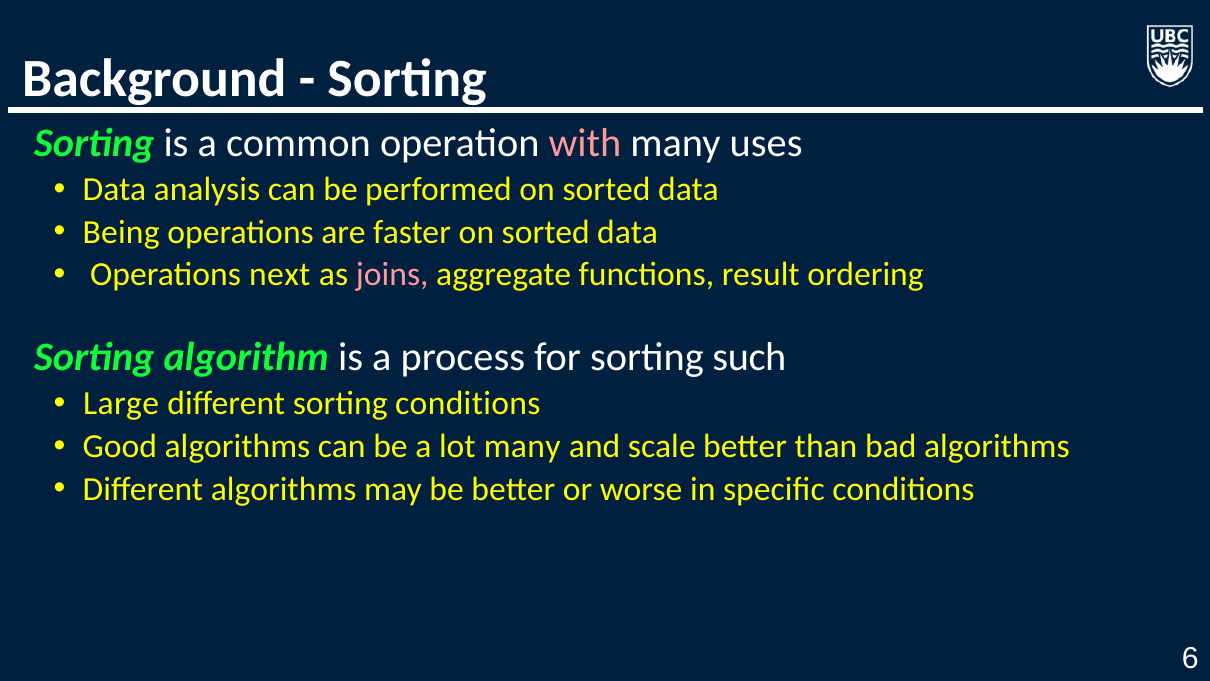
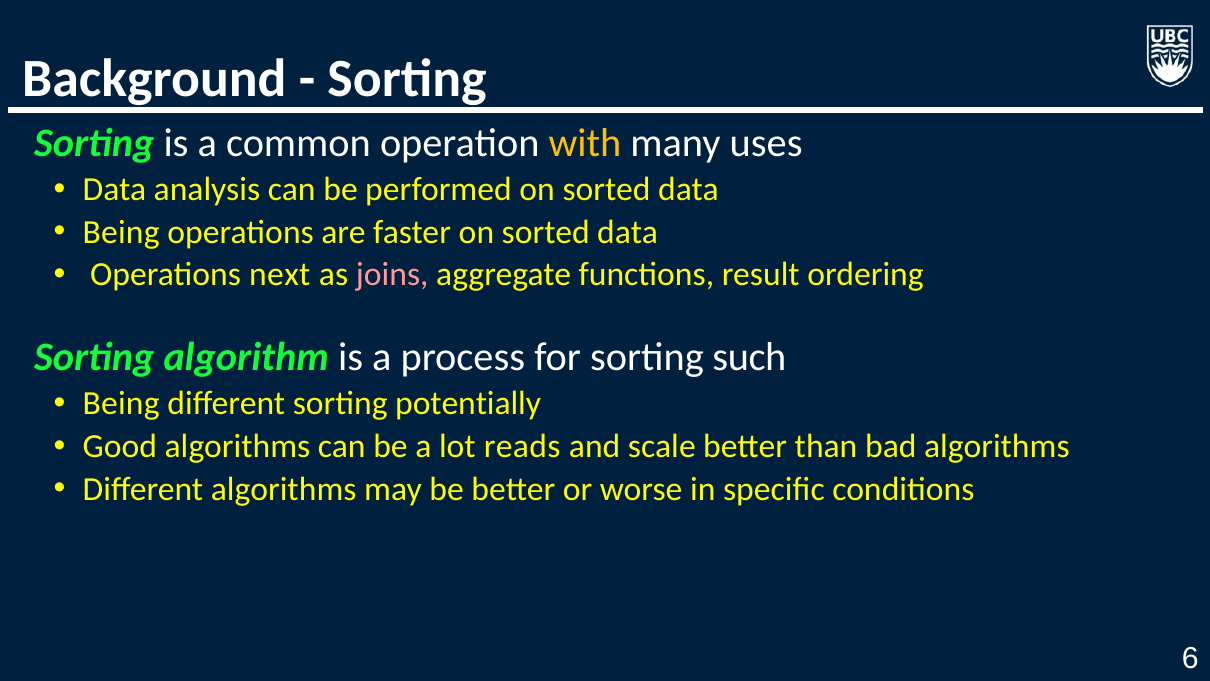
with colour: pink -> yellow (585, 143)
Large: Large -> Being (121, 403)
sorting conditions: conditions -> potentially (468, 403)
lot many: many -> reads (522, 446)
